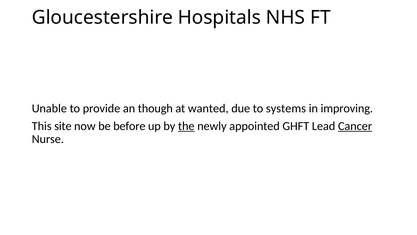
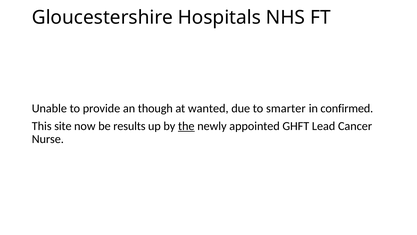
systems: systems -> smarter (286, 108)
improving: improving -> confirmed (347, 108)
before: before -> results (129, 126)
Cancer underline: present -> none (355, 126)
